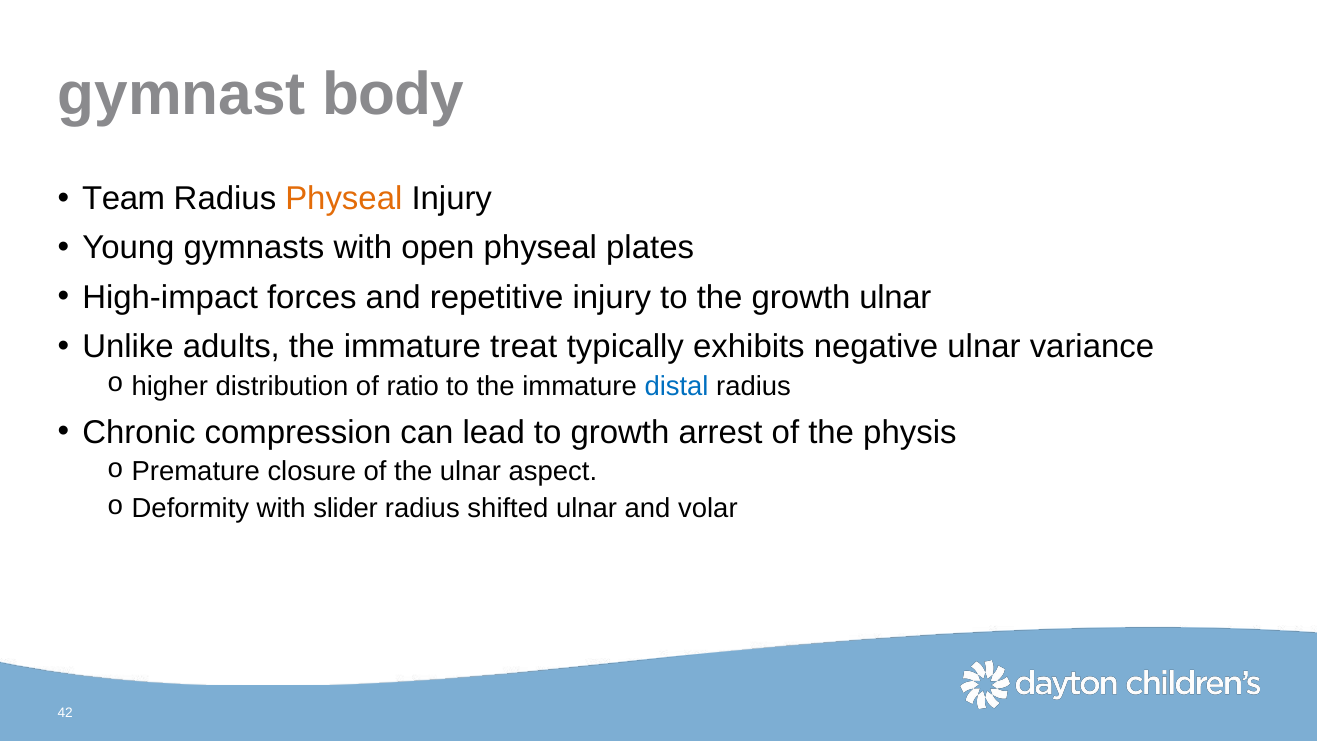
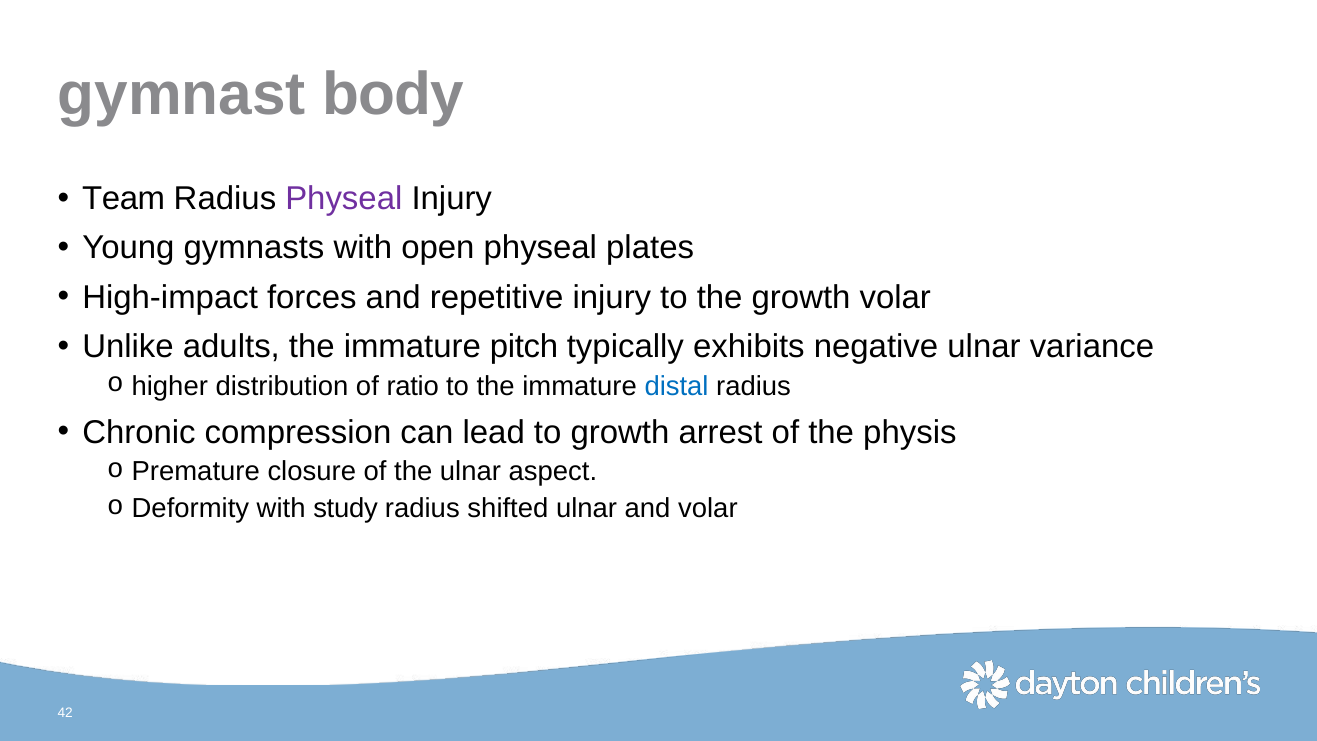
Physeal colour: orange -> purple (344, 199)
growth ulnar: ulnar -> volar (895, 297)
treat: treat -> pitch (524, 347)
slider: slider -> study (346, 508)
